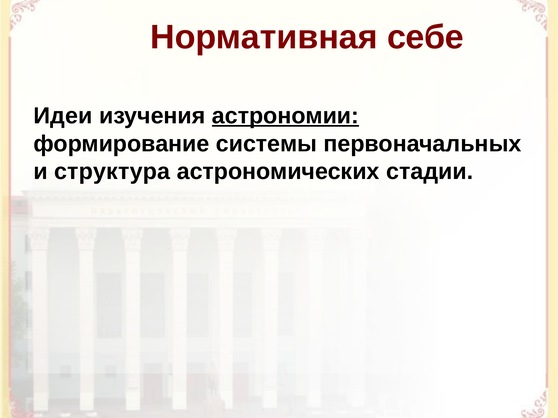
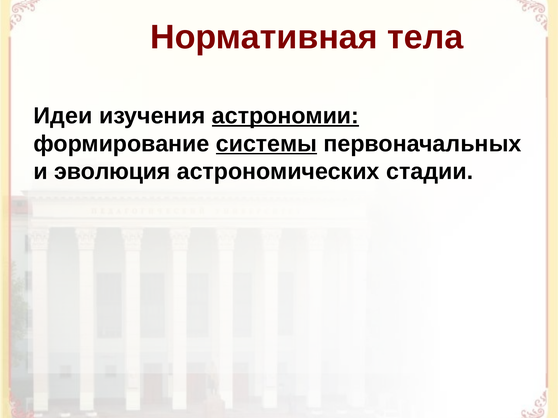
себе: себе -> тела (425, 37)
системы underline: none -> present (267, 144)
структура: структура -> эволюция (112, 172)
